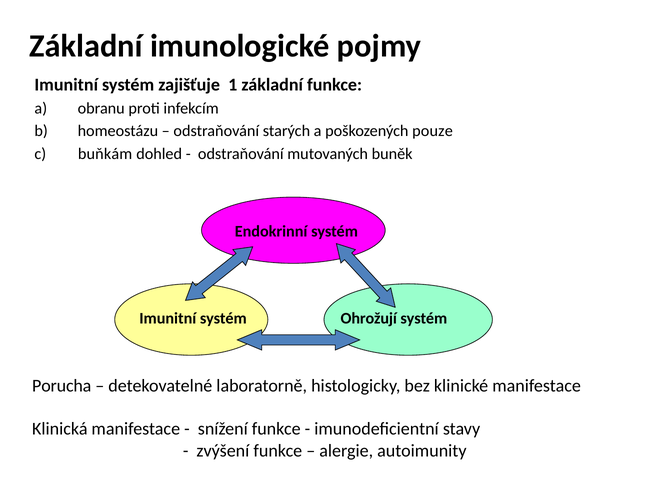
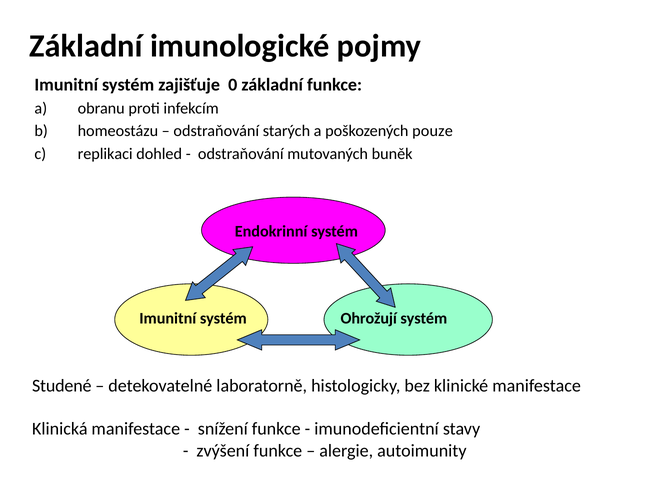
1: 1 -> 0 (233, 85)
buňkám: buňkám -> replikaci (105, 154)
Porucha: Porucha -> Studené (62, 386)
